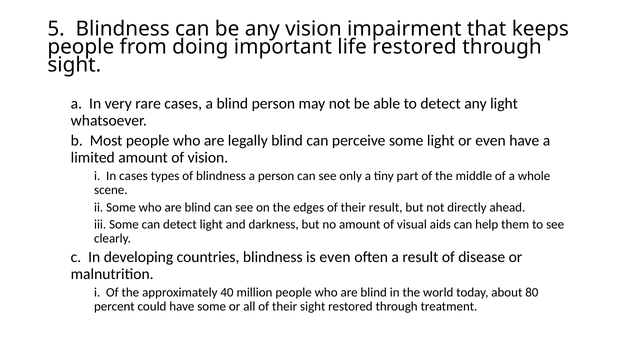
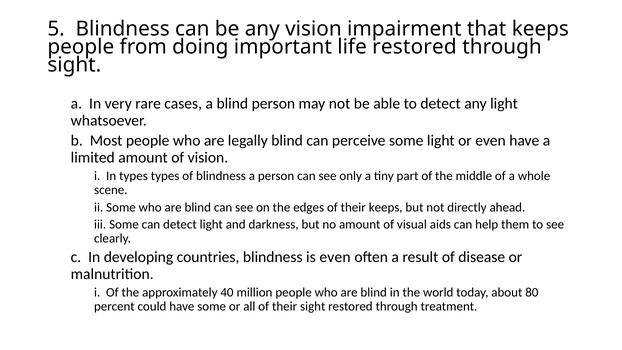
In cases: cases -> types (134, 176)
their result: result -> keeps (386, 207)
